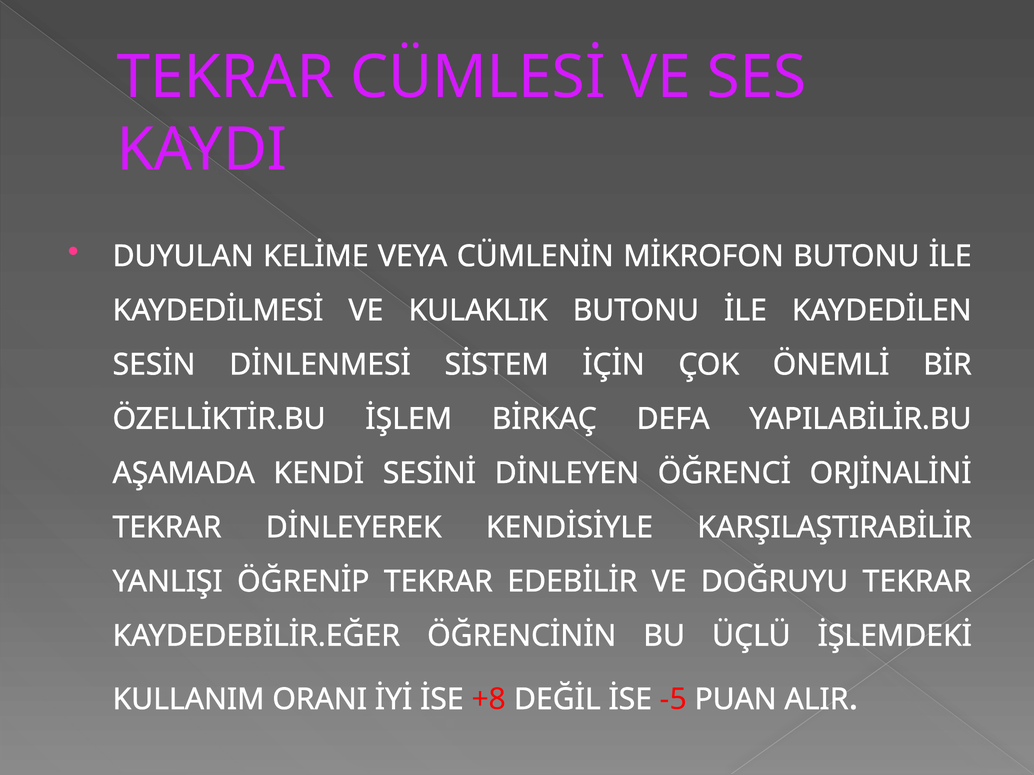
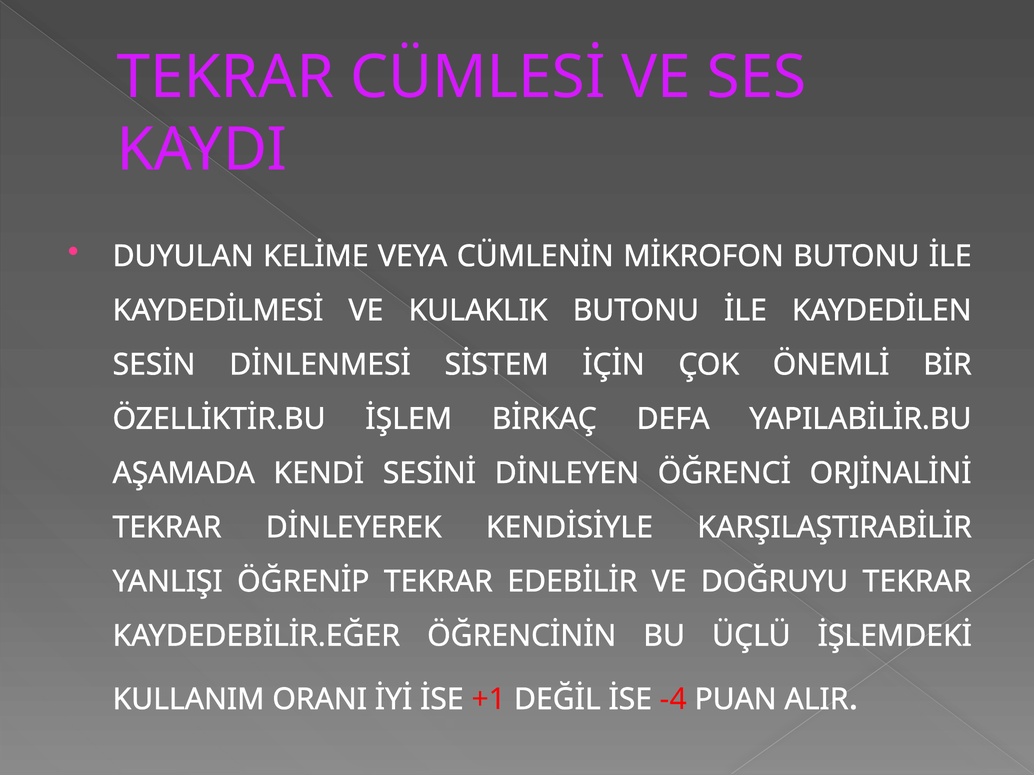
+8: +8 -> +1 (489, 700)
-5: -5 -> -4 (673, 700)
